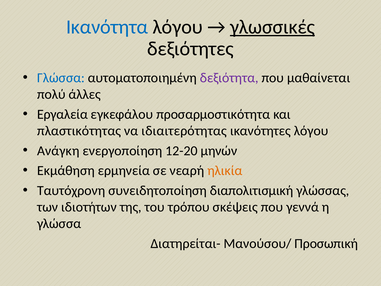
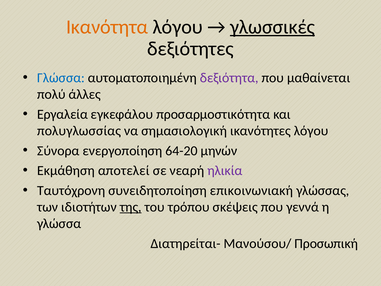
Ικανότητα colour: blue -> orange (107, 27)
πλαστικότητας: πλαστικότητας -> πολυγλωσσίας (79, 131)
ιδιαιτερότητας: ιδιαιτερότητας -> σημασιολογική (184, 131)
Ανάγκη: Ανάγκη -> Σύνορα (58, 151)
12-20: 12-20 -> 64-20 (182, 151)
ερμηνεία: ερμηνεία -> αποτελεί (124, 170)
ηλικία colour: orange -> purple (225, 170)
διαπολιτισμική: διαπολιτισμική -> επικοινωνιακή (251, 190)
της underline: none -> present (131, 207)
